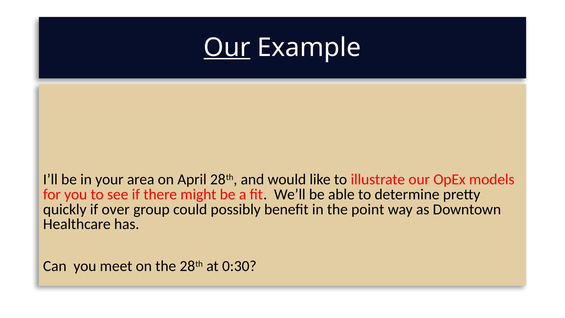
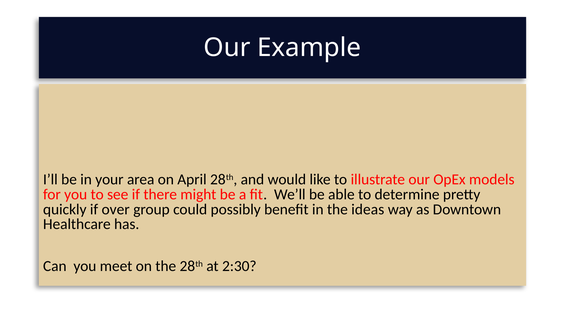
Our underline: present -> none (227, 47)
point: point -> ideas (368, 209)
0:30: 0:30 -> 2:30 (239, 266)
